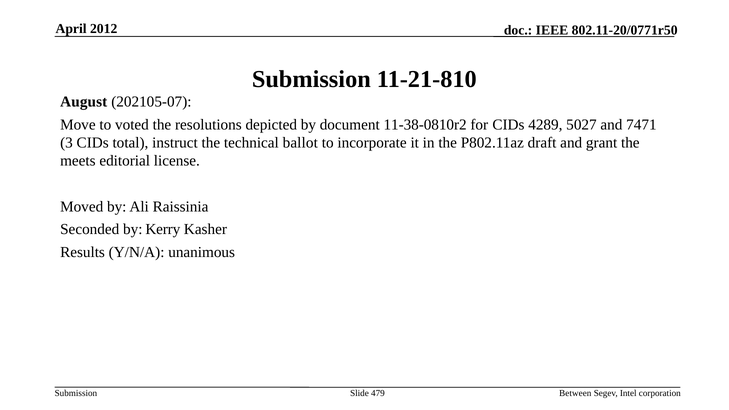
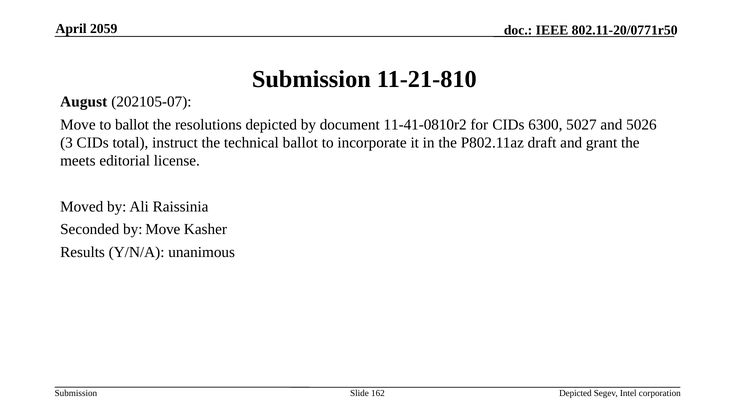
2012: 2012 -> 2059 (104, 29)
to voted: voted -> ballot (132, 125)
11-38-0810r2: 11-38-0810r2 -> 11-41-0810r2 (425, 125)
4289: 4289 -> 6300 (545, 125)
7471: 7471 -> 5026 (641, 125)
by Kerry: Kerry -> Move (163, 229)
479: 479 -> 162 (378, 393)
Between: Between -> Depicted (575, 393)
